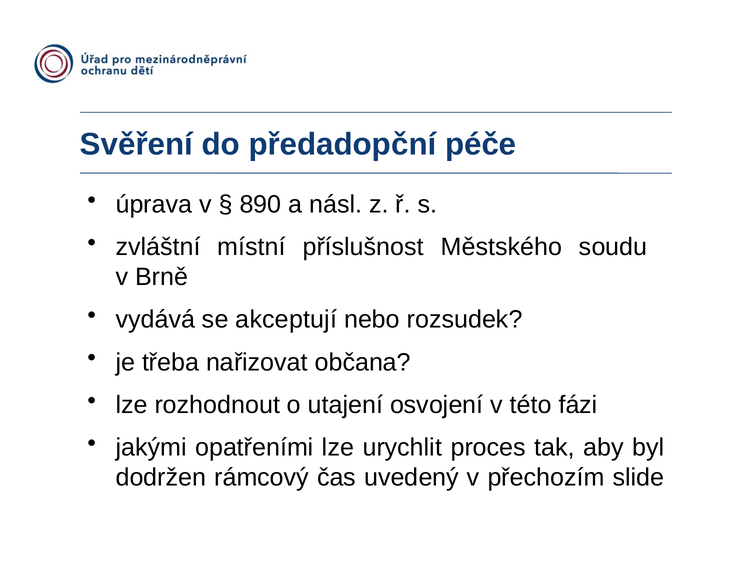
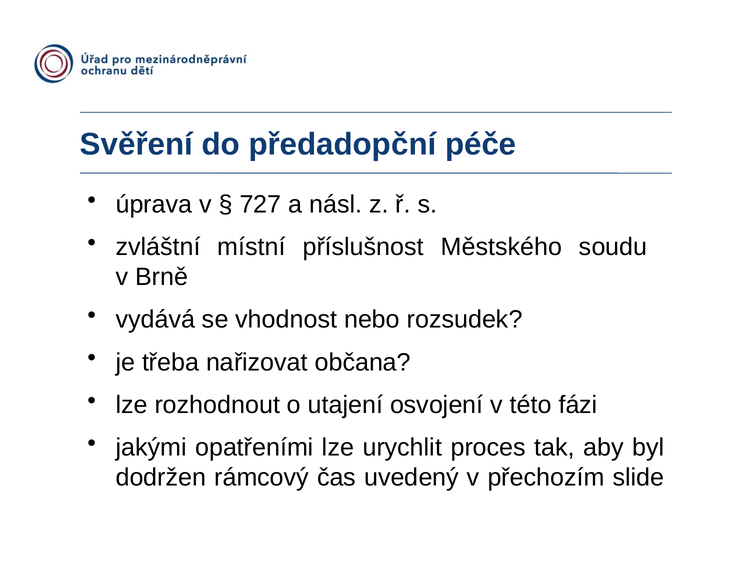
890: 890 -> 727 (260, 204)
akceptují: akceptují -> vhodnost (286, 320)
